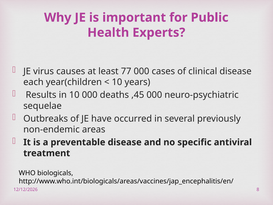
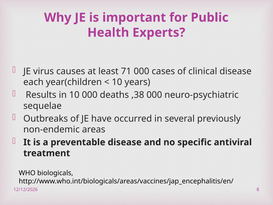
77: 77 -> 71 (126, 71)
,45: ,45 -> ,38 (138, 95)
